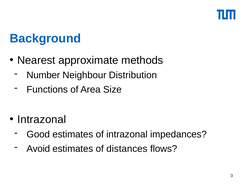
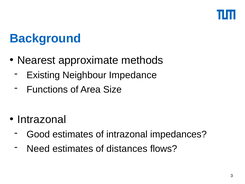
Number: Number -> Existing (43, 75)
Distribution: Distribution -> Impedance (133, 75)
Avoid: Avoid -> Need (38, 149)
